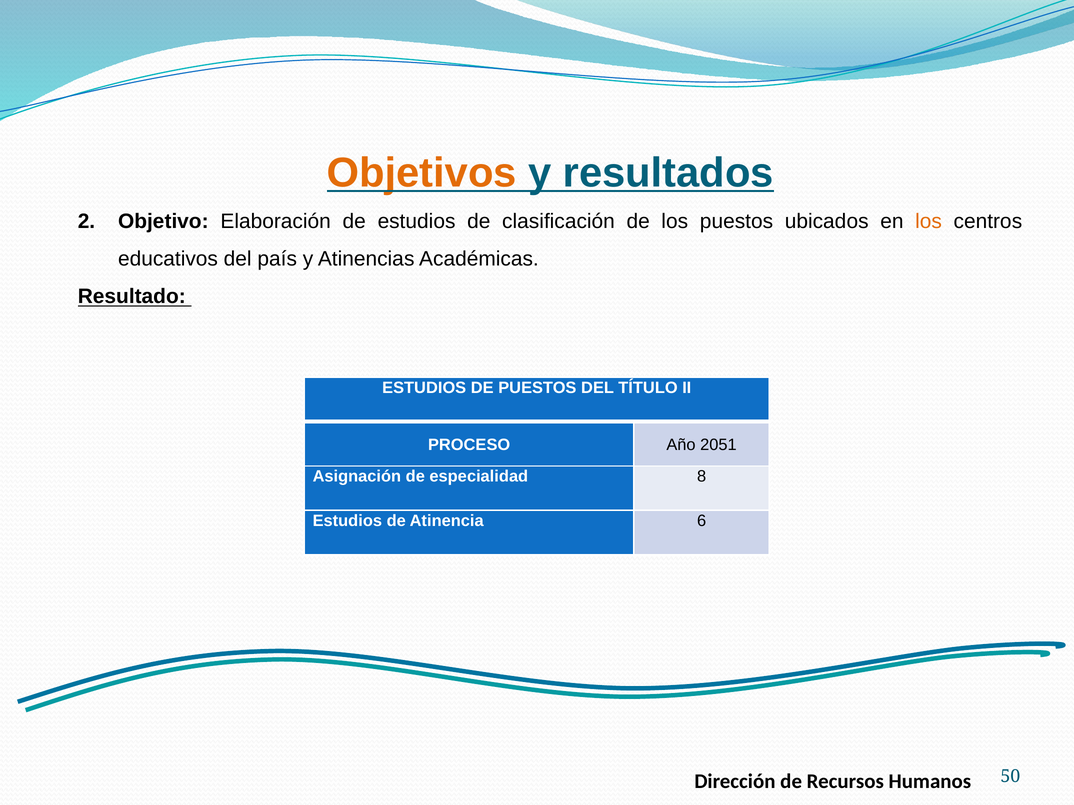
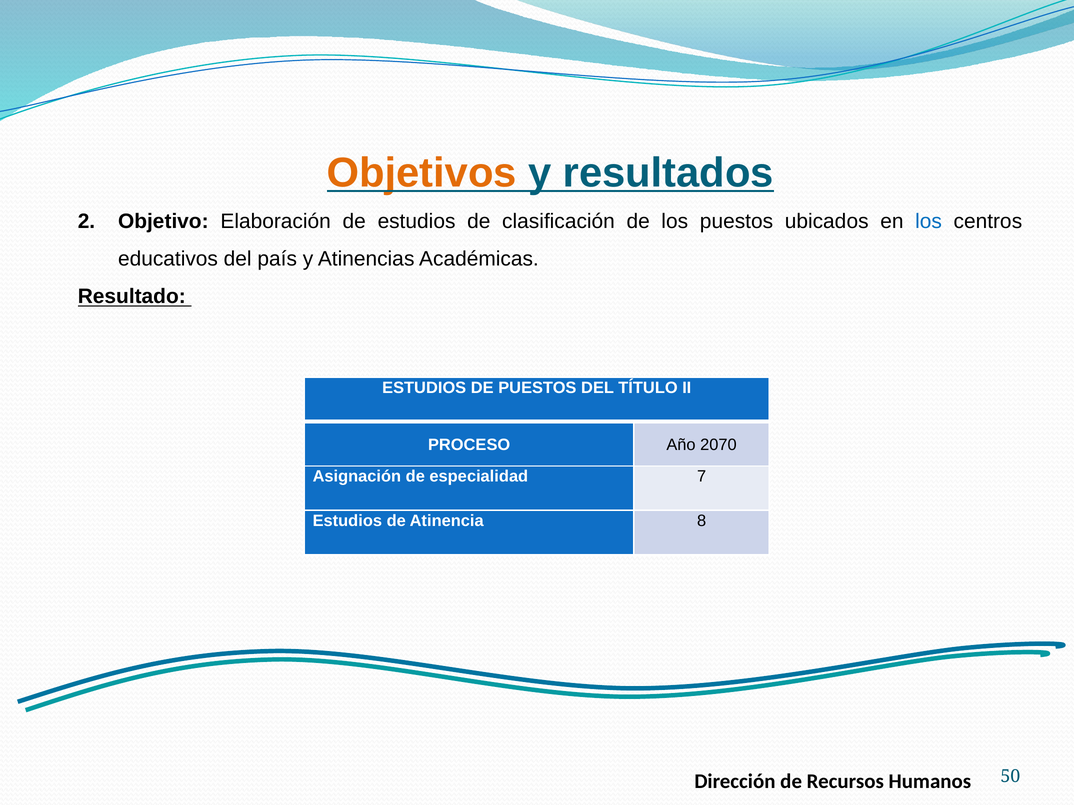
los colour: orange -> blue (928, 222)
2051: 2051 -> 2070 (718, 445)
8: 8 -> 7 (702, 477)
6: 6 -> 8 (702, 521)
